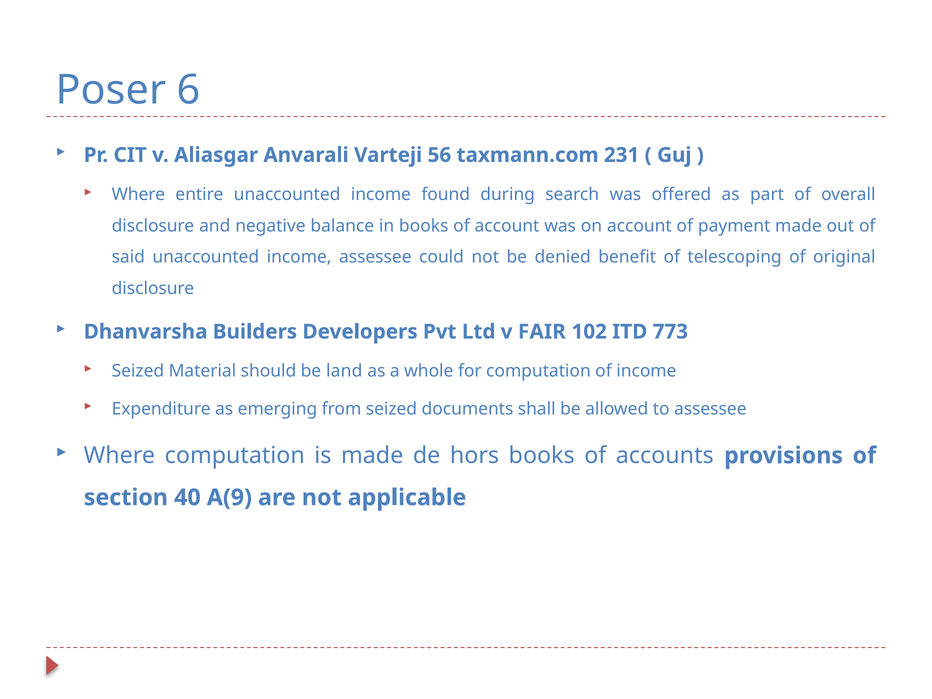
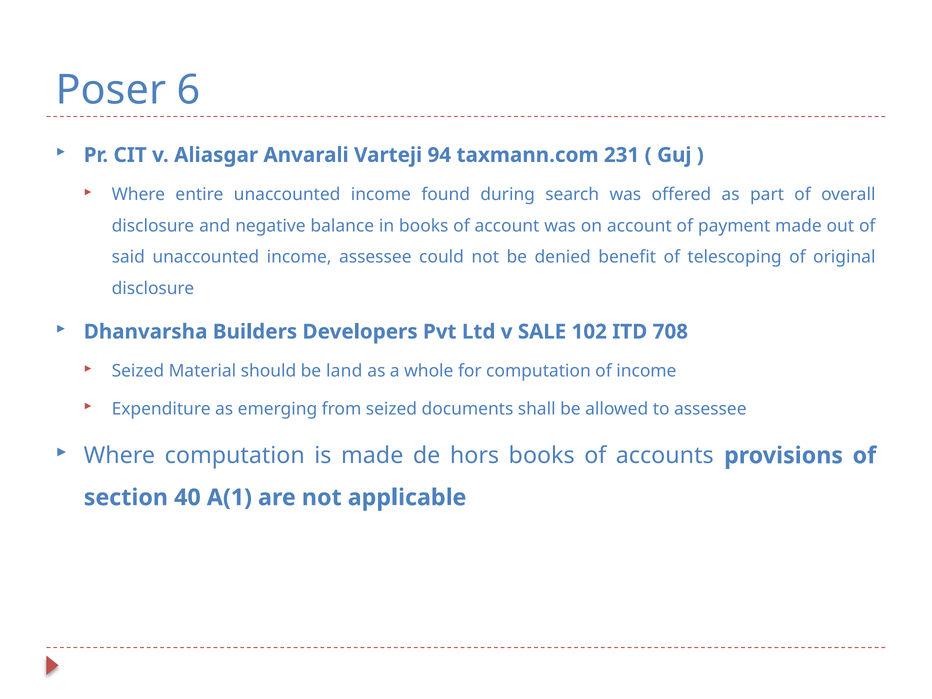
56: 56 -> 94 (439, 155)
FAIR: FAIR -> SALE (542, 332)
773: 773 -> 708 (670, 332)
A(9: A(9 -> A(1 (229, 498)
